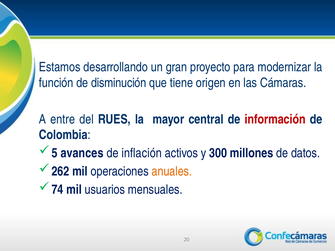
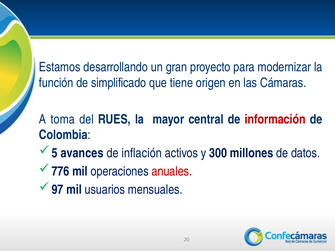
disminución: disminución -> simplificado (119, 83)
entre: entre -> toma (63, 119)
262: 262 -> 776 (60, 172)
anuales colour: orange -> red (172, 172)
74: 74 -> 97 (57, 190)
